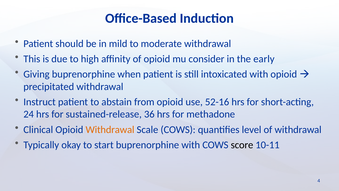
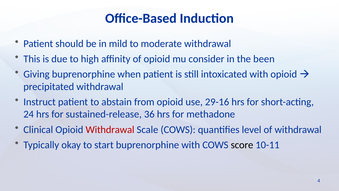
early: early -> been (264, 59)
52-16: 52-16 -> 29-16 (217, 102)
Withdrawal colour: orange -> red (110, 129)
